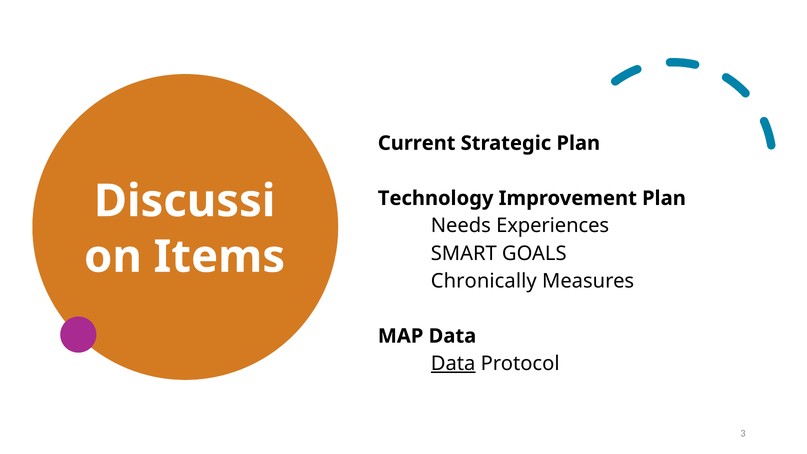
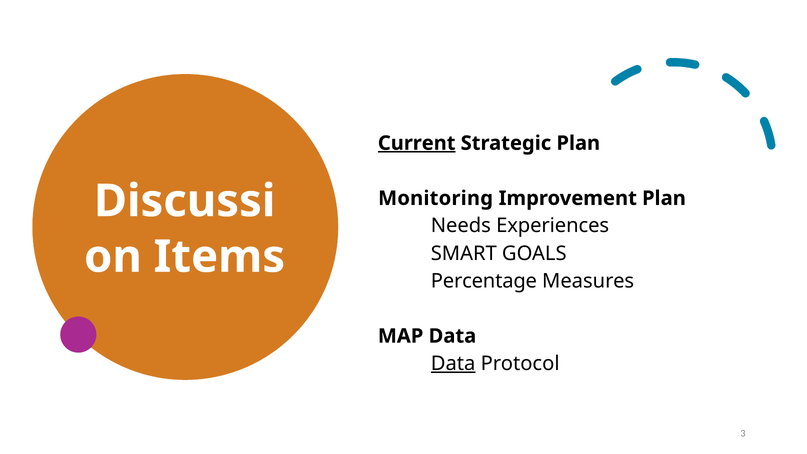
Current underline: none -> present (417, 143)
Technology: Technology -> Monitoring (436, 198)
Chronically: Chronically -> Percentage (484, 281)
